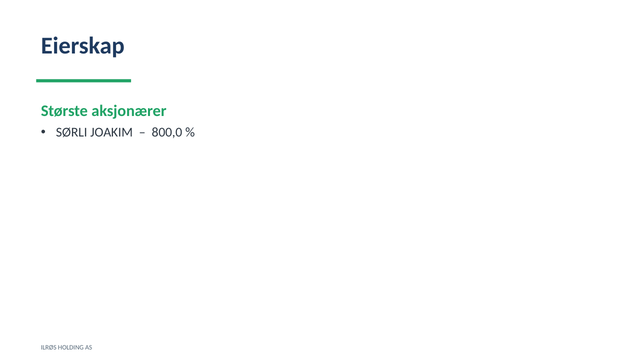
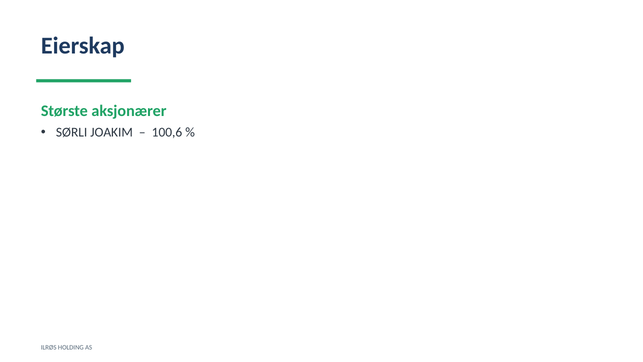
800,0: 800,0 -> 100,6 (167, 132)
